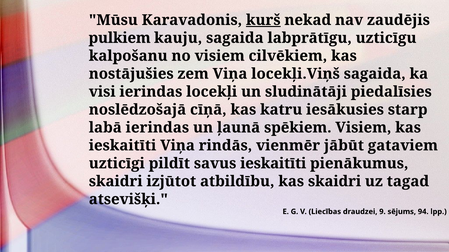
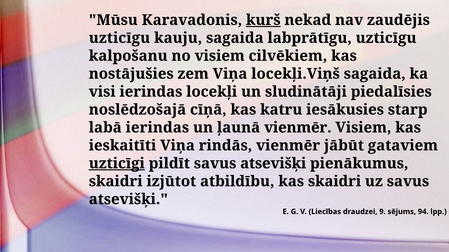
pulkiem: pulkiem -> uzticīgu (119, 38)
ļaunā spēkiem: spēkiem -> vienmēr (298, 128)
uzticīgi underline: none -> present (117, 164)
pildīt savus ieskaitīti: ieskaitīti -> atsevišķi (273, 164)
uz tagad: tagad -> savus (408, 182)
